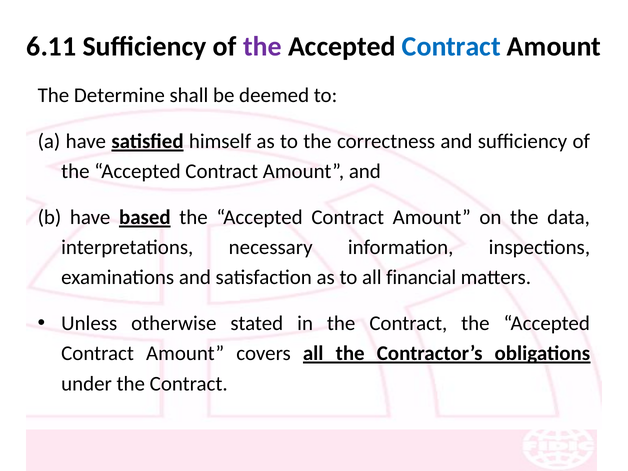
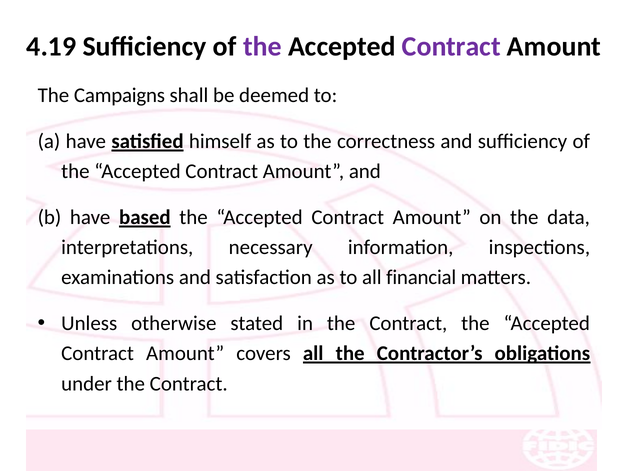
6.11: 6.11 -> 4.19 (51, 46)
Contract colour: blue -> purple (451, 46)
Determine: Determine -> Campaigns (120, 95)
